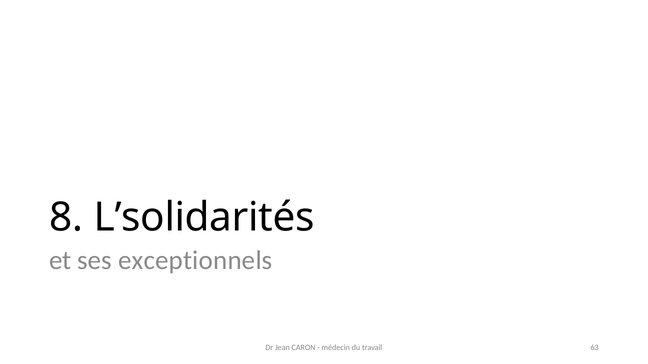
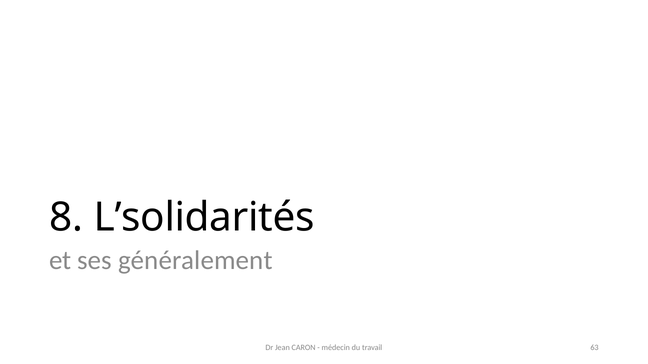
exceptionnels: exceptionnels -> généralement (195, 261)
